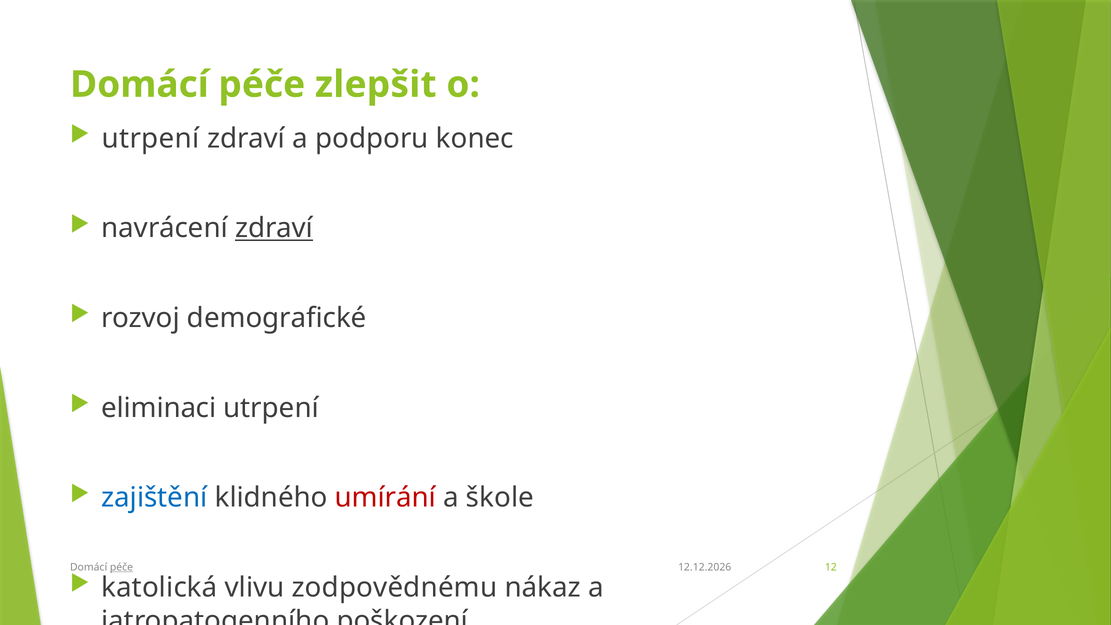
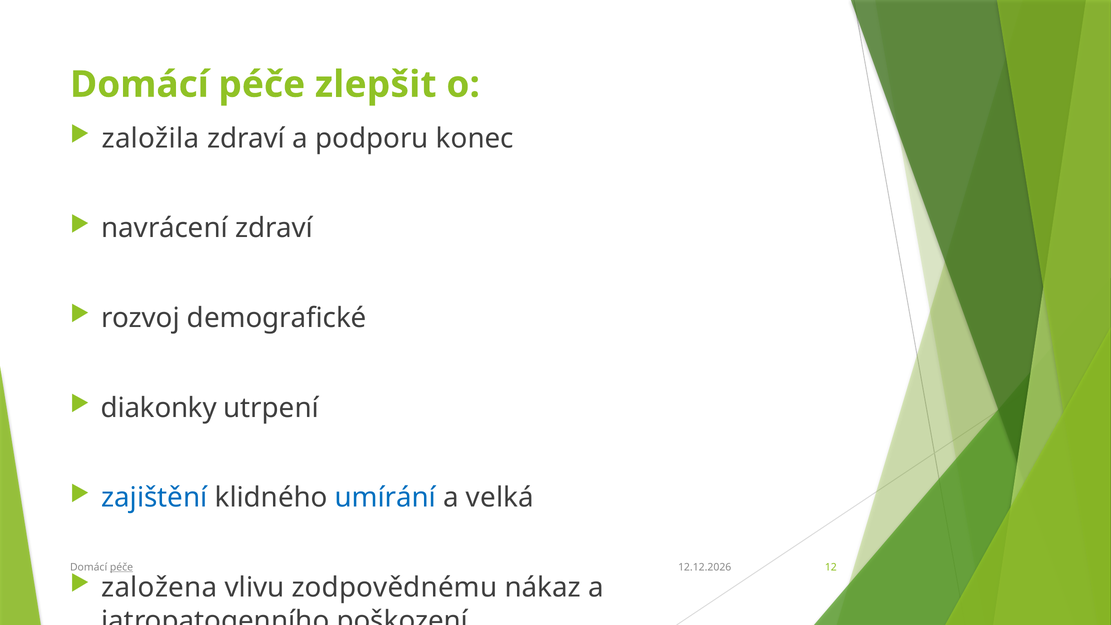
utrpení: utrpení -> založila (150, 138)
zdraví underline: present -> none (274, 228)
eliminaci: eliminaci -> diakonky (159, 408)
umírání colour: red -> blue (385, 498)
škole: škole -> velká (500, 498)
katolická: katolická -> založena (159, 587)
